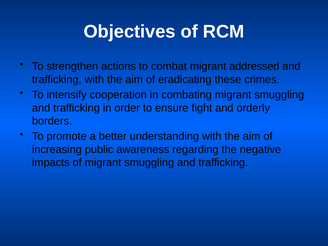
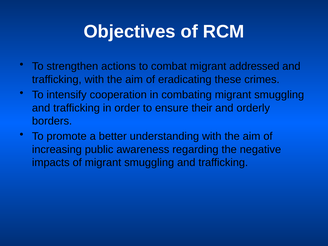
fight: fight -> their (202, 108)
